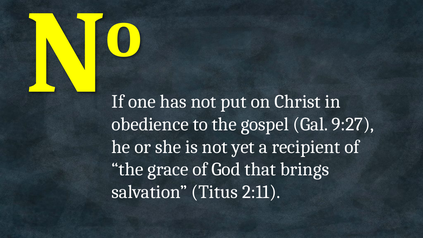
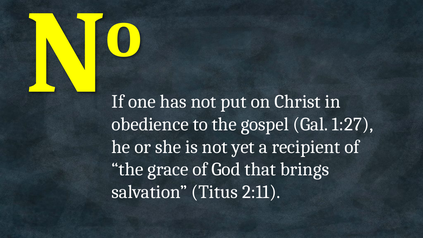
9:27: 9:27 -> 1:27 (353, 124)
